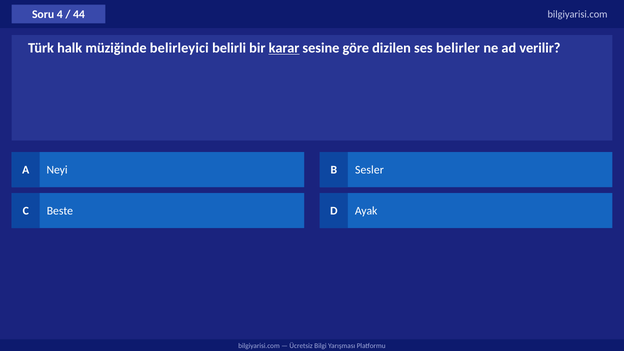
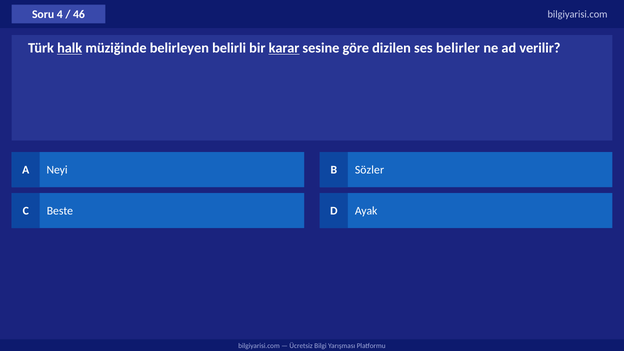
44: 44 -> 46 (79, 14)
halk underline: none -> present (70, 48)
belirleyici: belirleyici -> belirleyen (179, 48)
Sesler: Sesler -> Sözler (369, 170)
